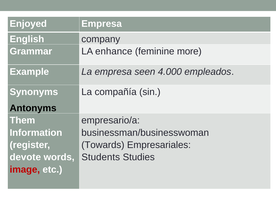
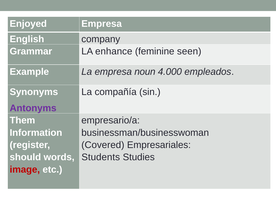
more: more -> seen (189, 51)
seen: seen -> noun (145, 72)
Antonyms colour: black -> purple (33, 108)
Towards: Towards -> Covered (103, 145)
devote: devote -> should (25, 157)
